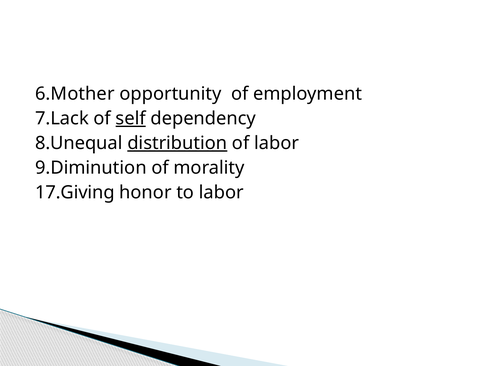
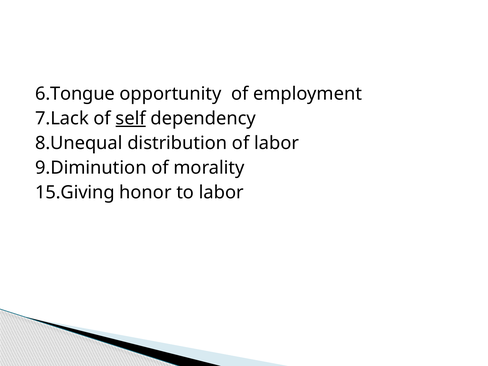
6.Mother: 6.Mother -> 6.Tongue (75, 94)
distribution underline: present -> none (177, 143)
17.Giving: 17.Giving -> 15.Giving (75, 192)
